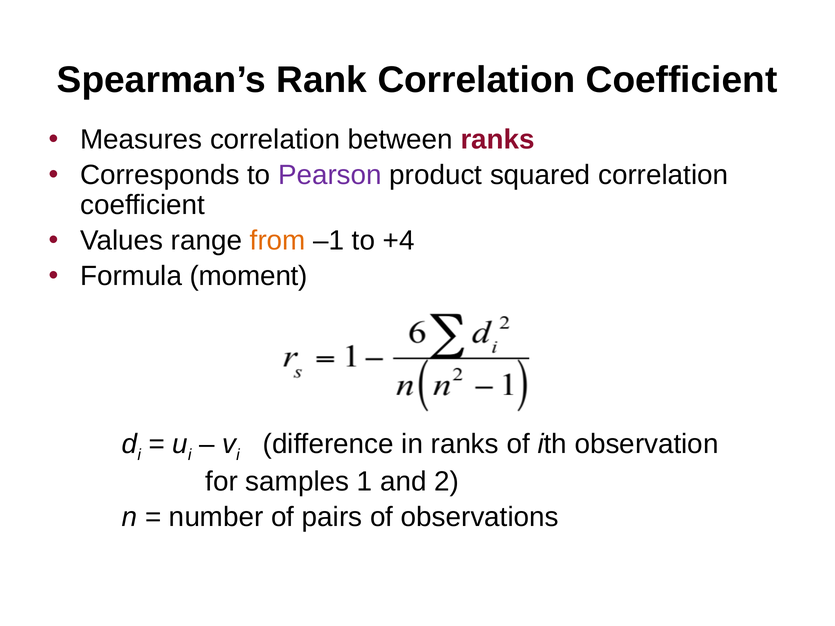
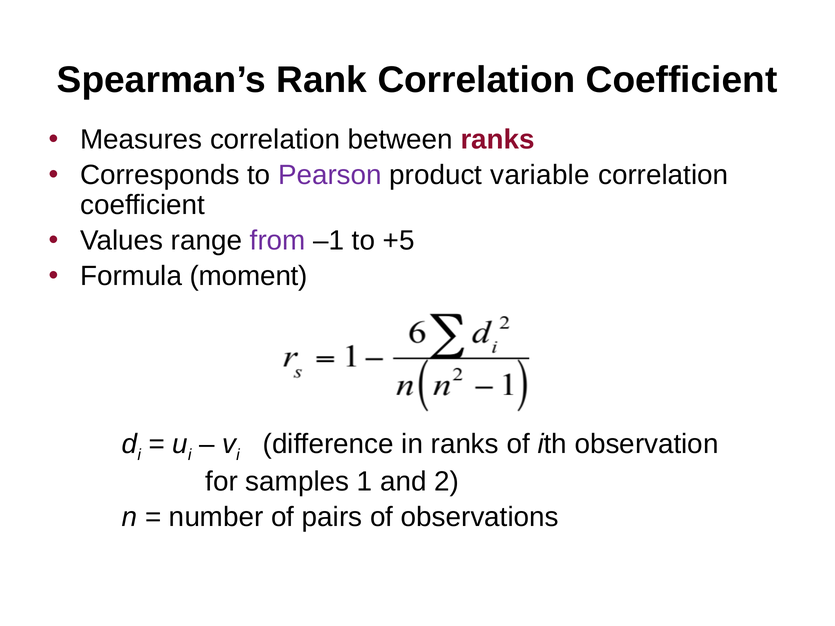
squared: squared -> variable (540, 175)
from colour: orange -> purple (278, 241)
+4: +4 -> +5 (399, 241)
